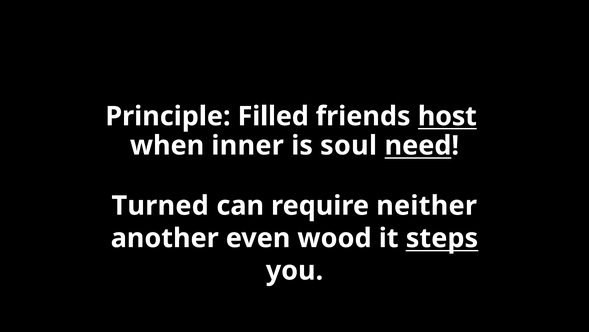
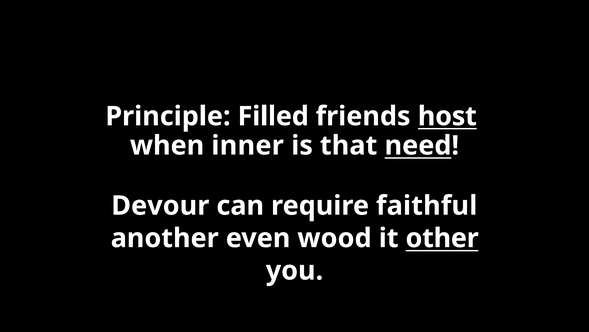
soul: soul -> that (349, 145)
Turned: Turned -> Devour (160, 205)
neither: neither -> faithful (427, 205)
steps: steps -> other (442, 238)
